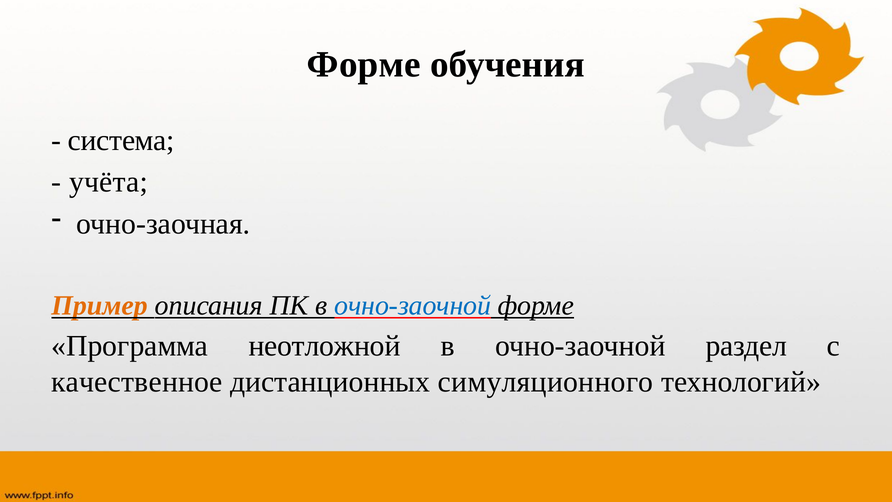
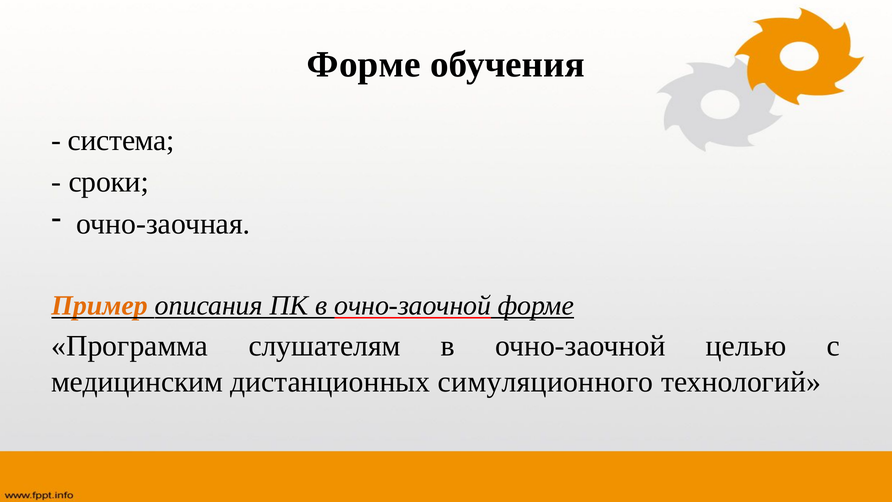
учёта: учёта -> сроки (109, 182)
очно-заочной colour: blue -> black (413, 305)
неотложной: неотложной -> слушателям (324, 346)
раздел: раздел -> целью (746, 346)
качественное: качественное -> медицинским (137, 382)
